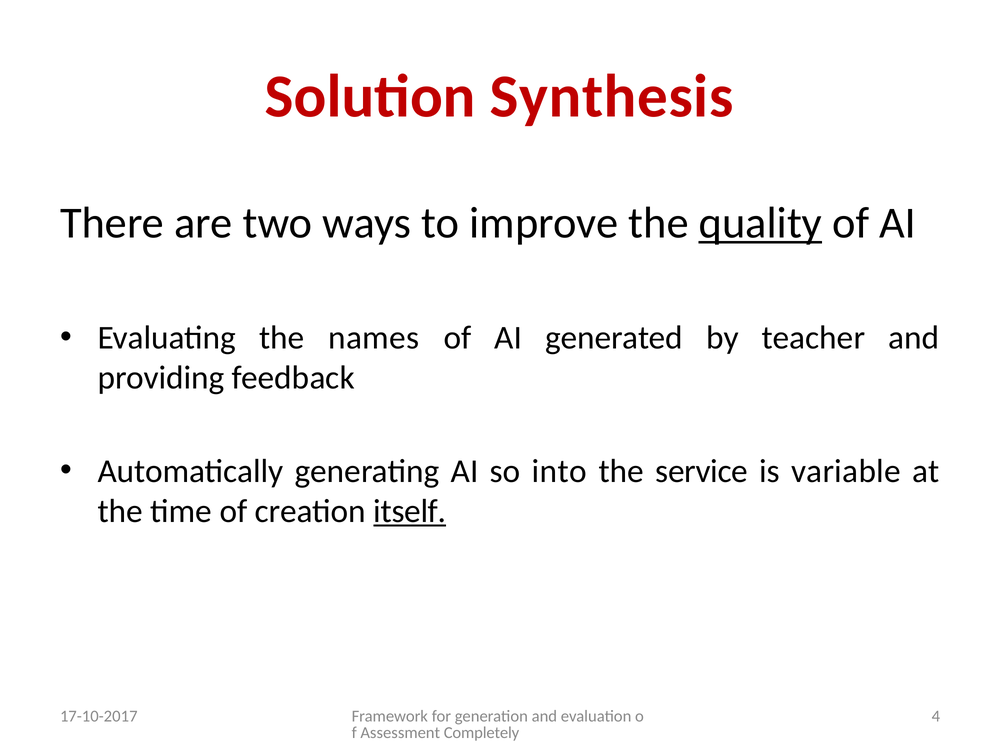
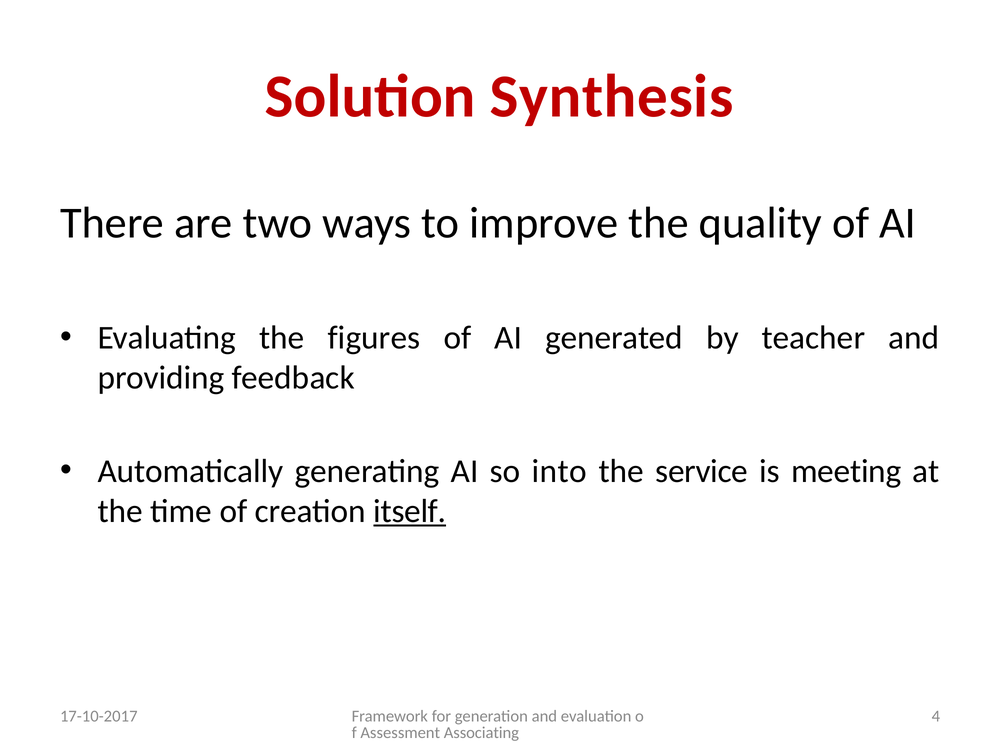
quality underline: present -> none (760, 223)
names: names -> figures (374, 338)
variable: variable -> meeting (846, 471)
Completely: Completely -> Associating (481, 733)
